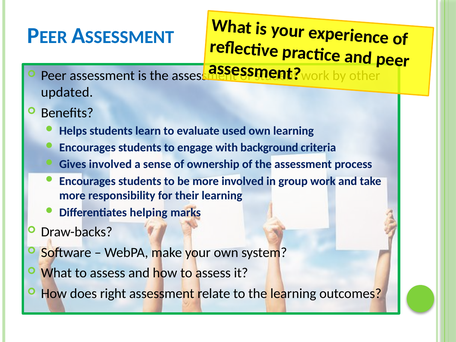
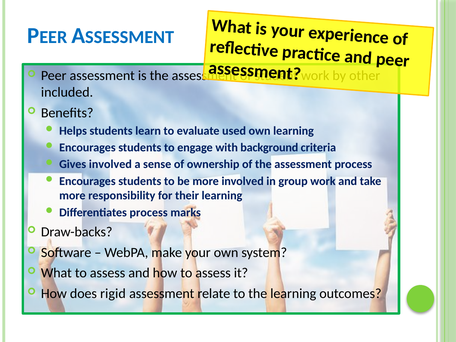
updated: updated -> included (67, 92)
Differentiates helping: helping -> process (149, 212)
right: right -> rigid (113, 293)
